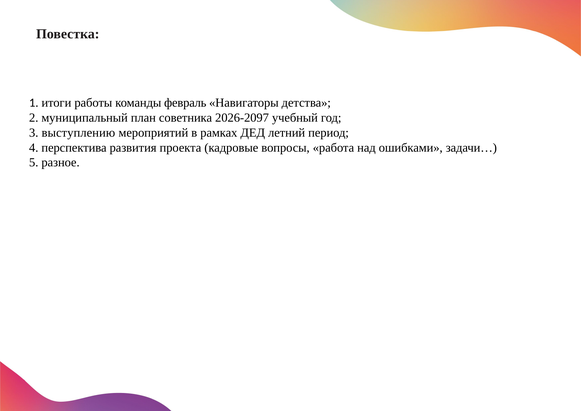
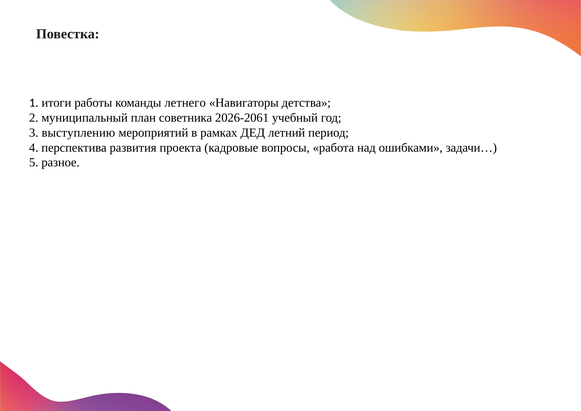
февраль: февраль -> летнего (185, 103)
2026-2097: 2026-2097 -> 2026-2061 (242, 118)
